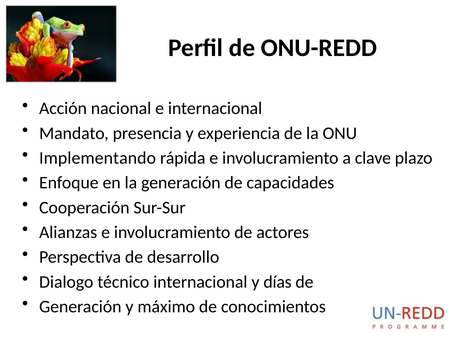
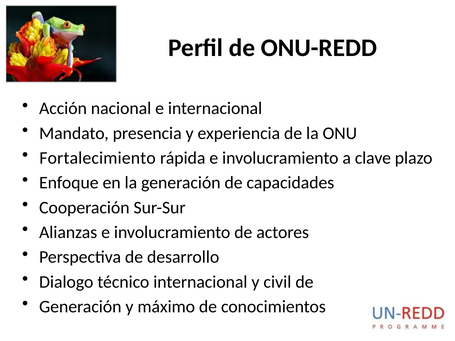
Implementando: Implementando -> Fortalecimiento (98, 158)
días: días -> civil (277, 282)
